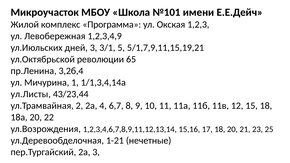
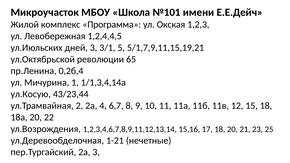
1,2,3,4,9: 1,2,3,4,9 -> 1,2,4,4,5 (105, 36)
3,2б,4: 3,2б,4 -> 0,2б,4 (71, 71)
ул.Листы: ул.Листы -> ул.Косую (31, 94)
